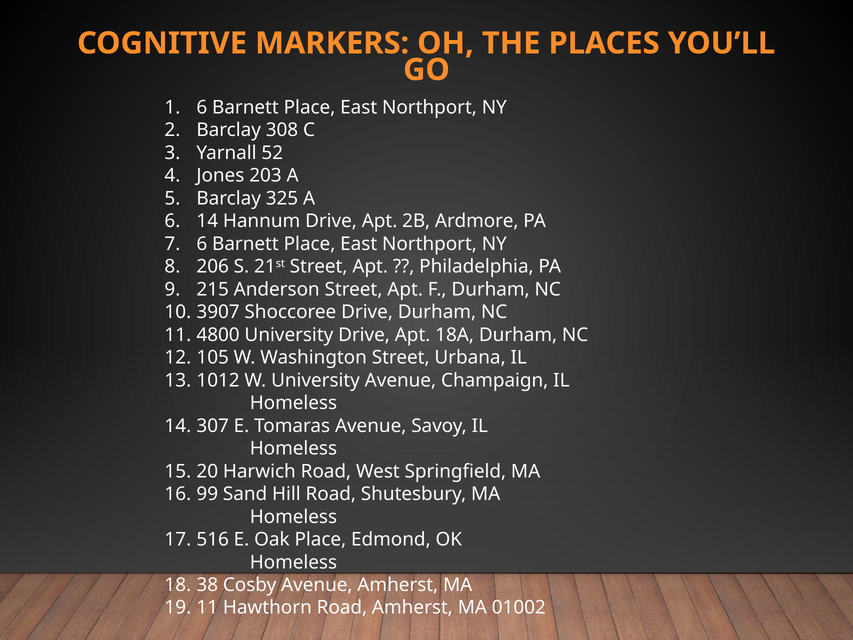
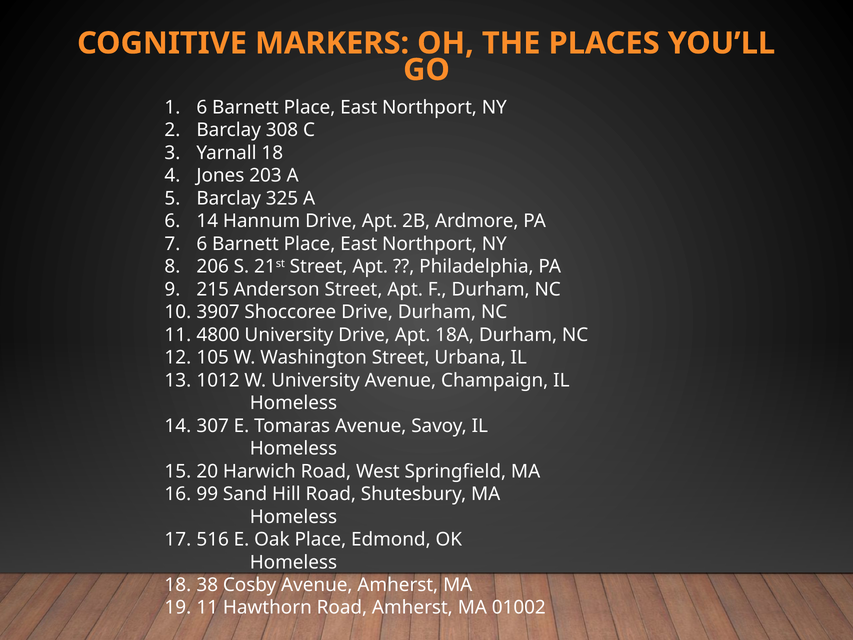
Yarnall 52: 52 -> 18 (272, 153)
